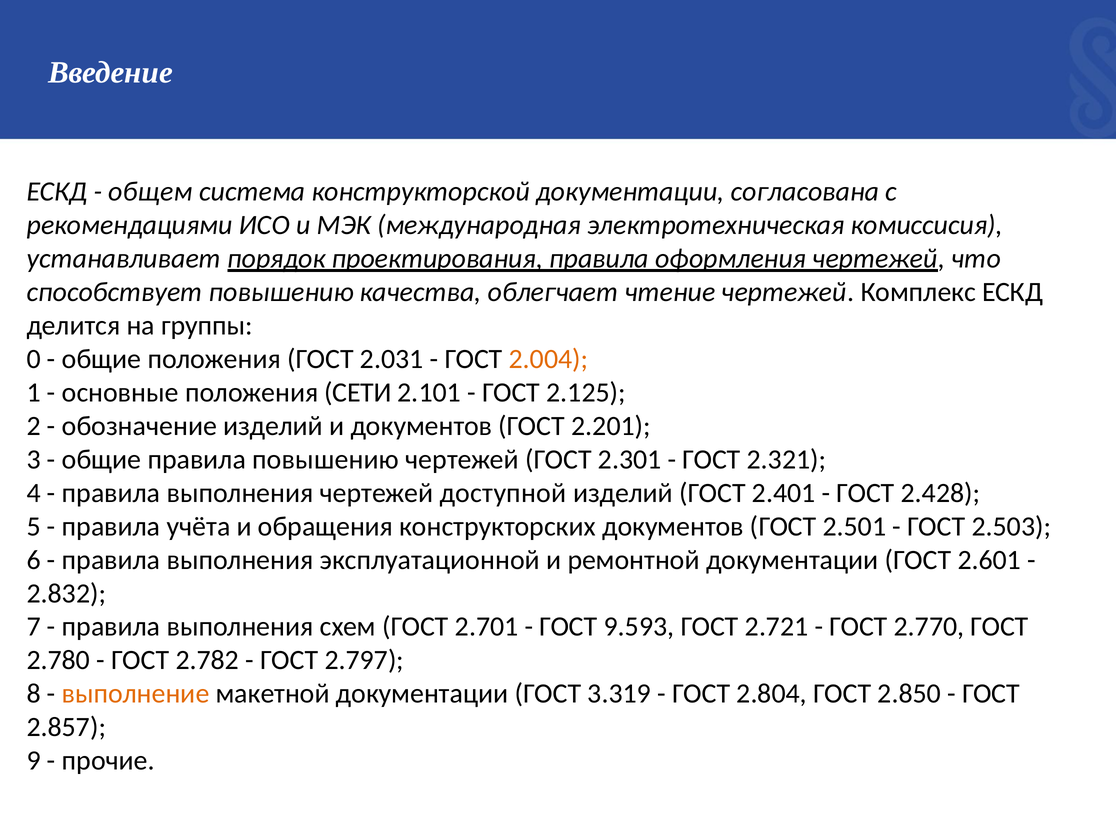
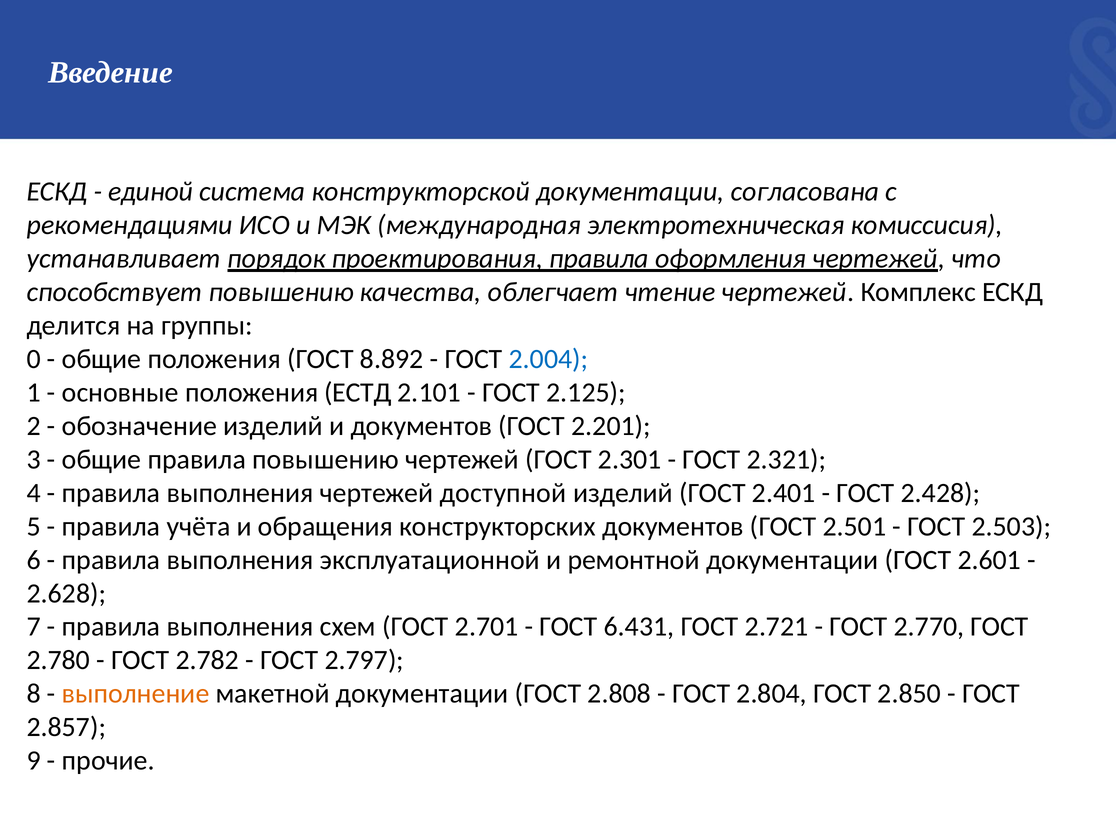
общем: общем -> единой (151, 192)
2.031: 2.031 -> 8.892 (392, 359)
2.004 colour: orange -> blue (549, 359)
СЕТИ: СЕТИ -> ЕСТД (358, 392)
2.832: 2.832 -> 2.628 (66, 593)
9.593: 9.593 -> 6.431 (639, 627)
3.319: 3.319 -> 2.808 (619, 694)
